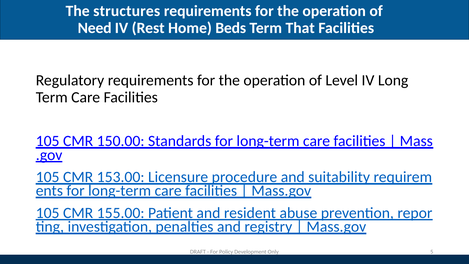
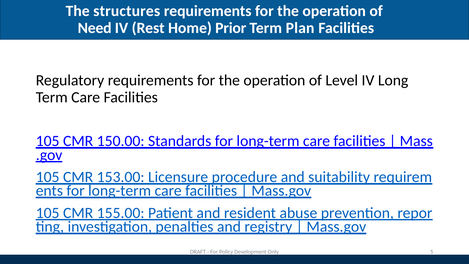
Beds: Beds -> Prior (231, 28)
That: That -> Plan (300, 28)
